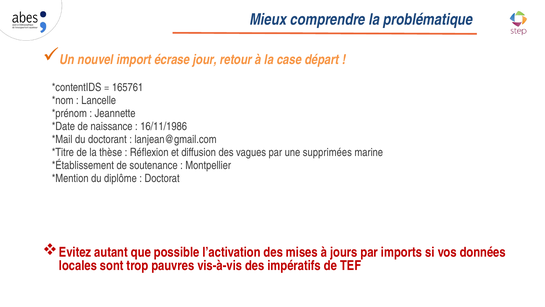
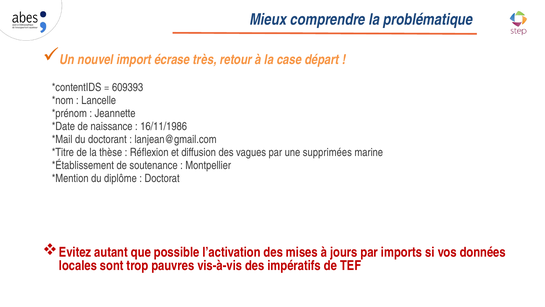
jour: jour -> très (205, 60)
165761: 165761 -> 609393 (128, 87)
